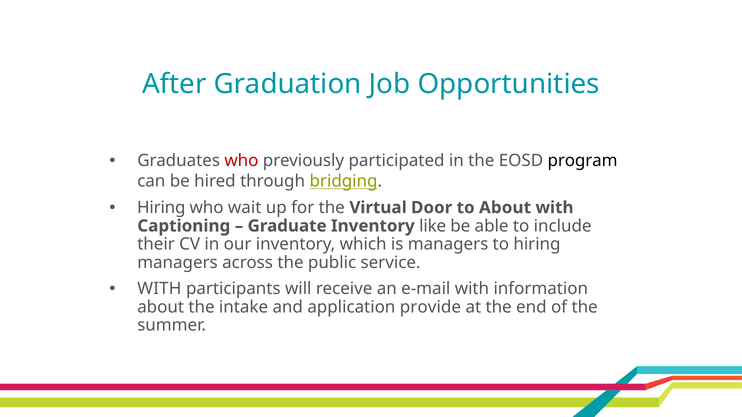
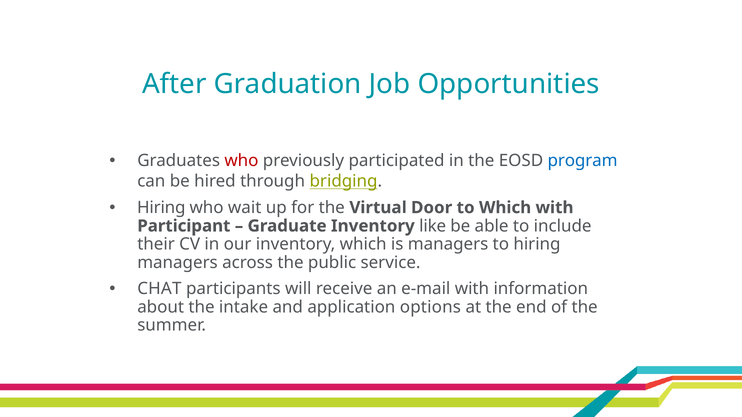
program colour: black -> blue (583, 161)
to About: About -> Which (505, 208)
Captioning: Captioning -> Participant (184, 226)
WITH: WITH -> CHAT (159, 289)
provide: provide -> options (430, 307)
